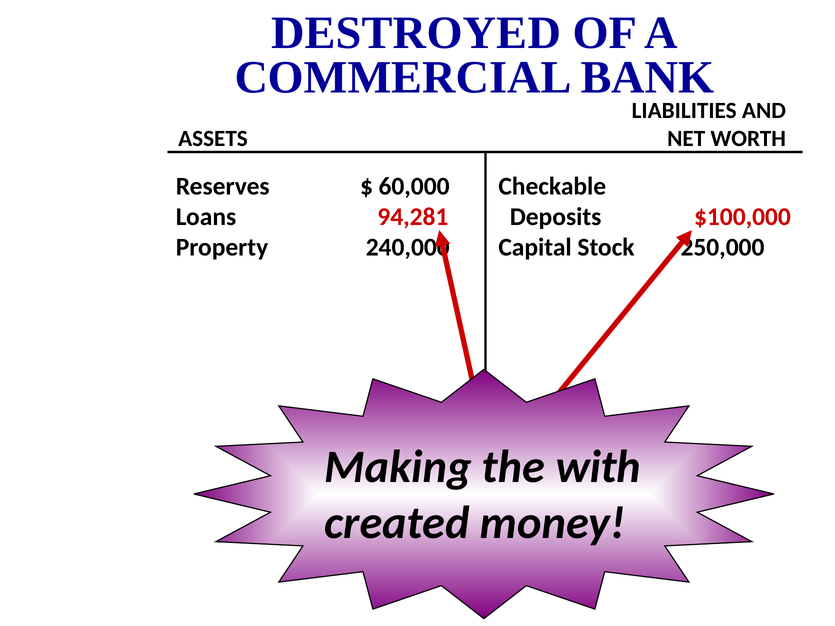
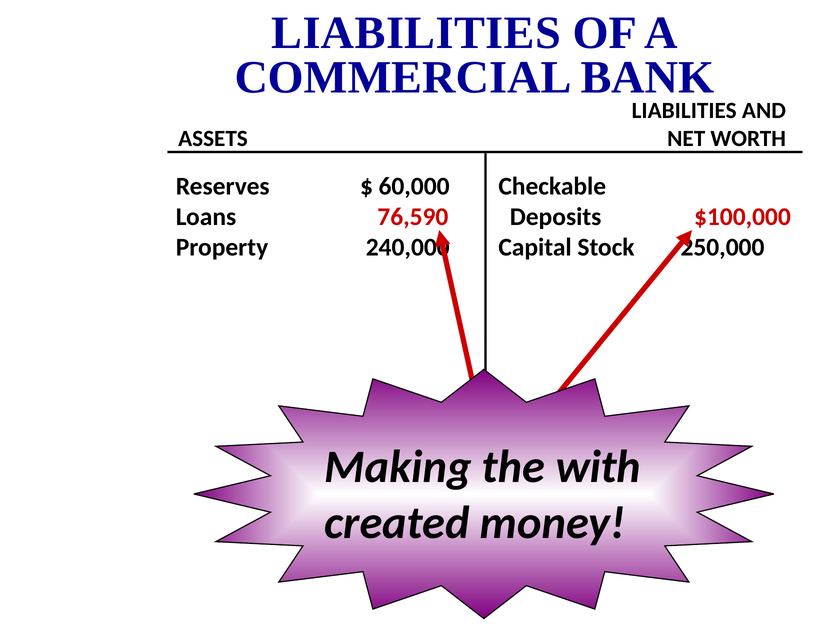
DESTROYED: DESTROYED -> LIABILITIES (416, 33)
94,281: 94,281 -> 76,590 (413, 217)
